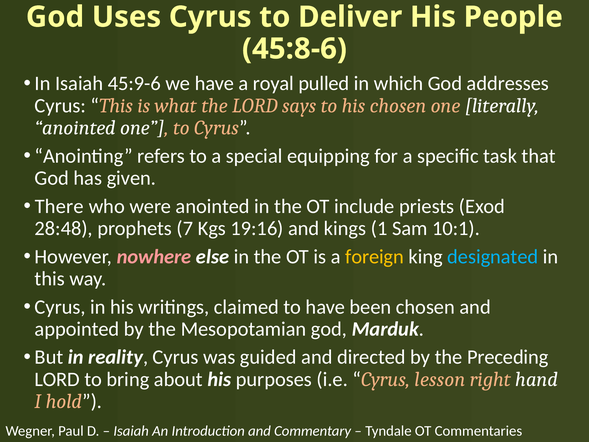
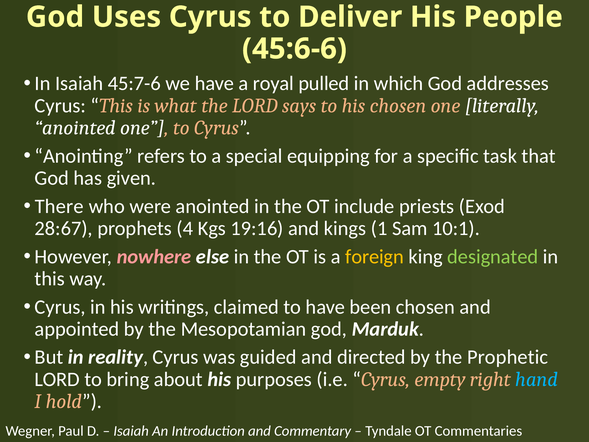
45:8-6: 45:8-6 -> 45:6-6 (294, 49)
45:9-6: 45:9-6 -> 45:7-6 (134, 83)
28:48: 28:48 -> 28:67 (64, 228)
7: 7 -> 4 (185, 228)
designated colour: light blue -> light green (493, 256)
Preceding: Preceding -> Prophetic (508, 357)
lesson: lesson -> empty (440, 379)
hand colour: white -> light blue (537, 379)
